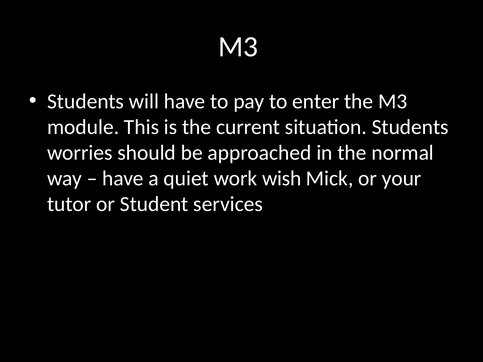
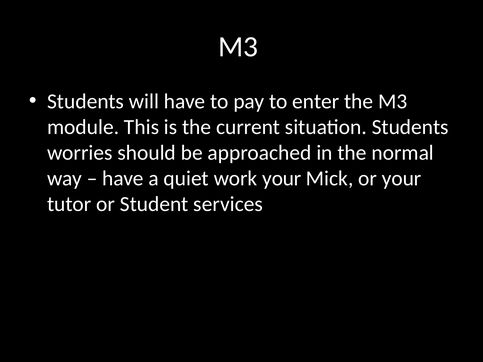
work wish: wish -> your (282, 179)
